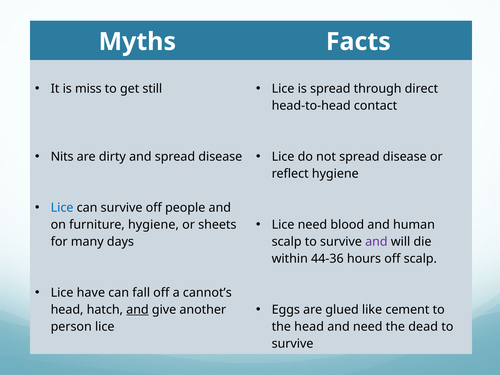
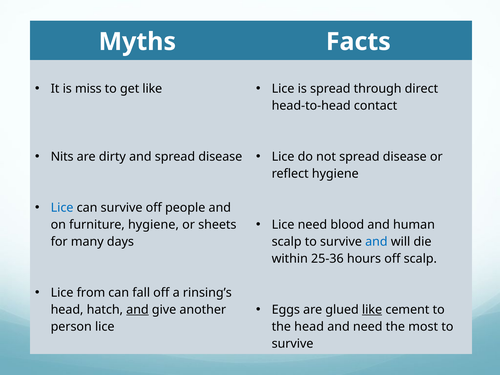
get still: still -> like (152, 89)
and colour: purple -> blue (376, 242)
44-36: 44-36 -> 25-36 (327, 259)
have: have -> from (91, 293)
cannot’s: cannot’s -> rinsing’s (207, 293)
like underline: none -> present (372, 310)
dead: dead -> most (423, 327)
